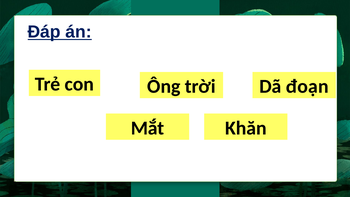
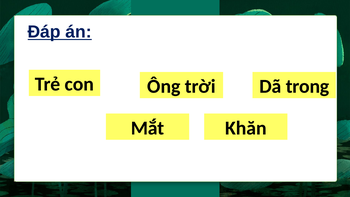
đoạn: đoạn -> trong (307, 86)
